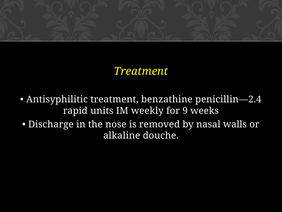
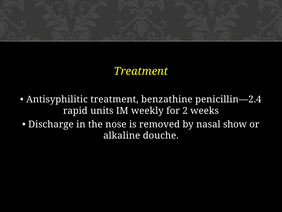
9: 9 -> 2 (185, 110)
walls: walls -> show (235, 124)
